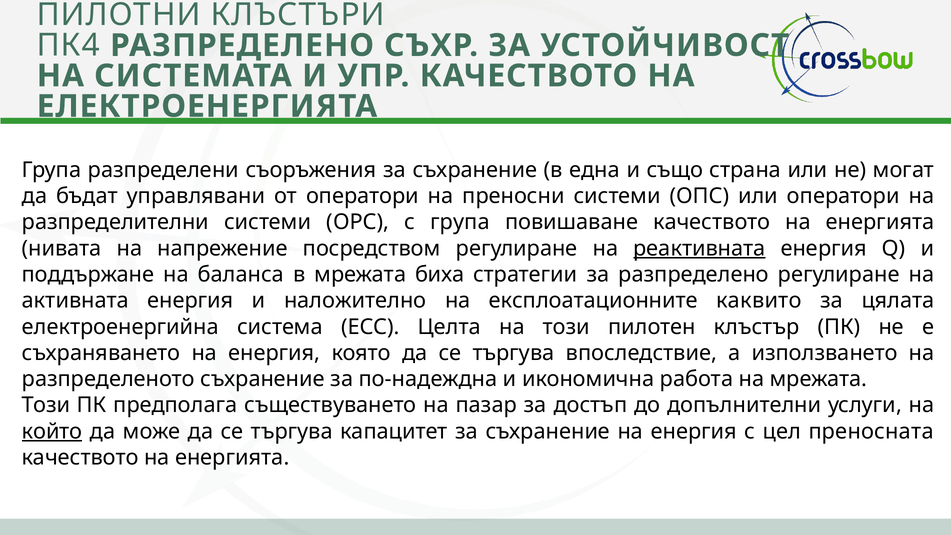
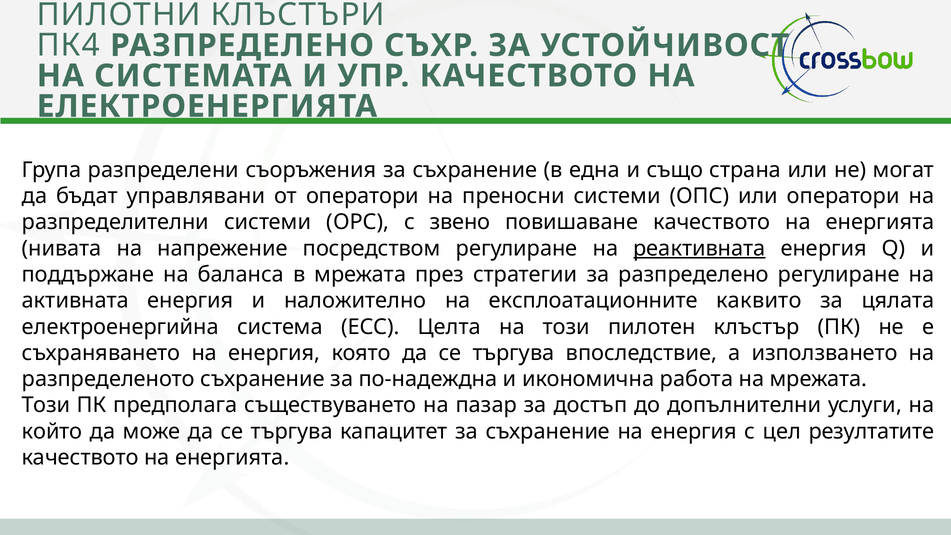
с група: група -> звено (460, 222)
биха: биха -> през (440, 275)
който underline: present -> none (52, 431)
преносната: преносната -> резултатите (871, 431)
